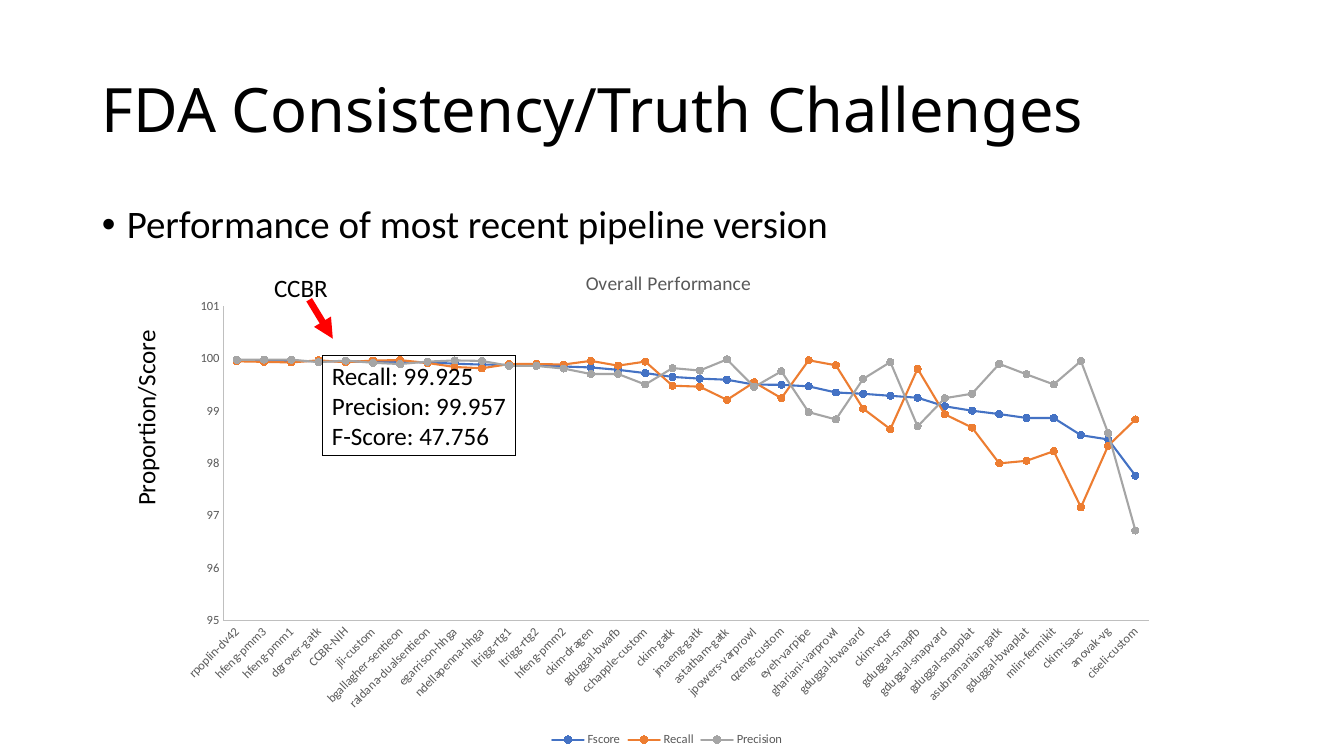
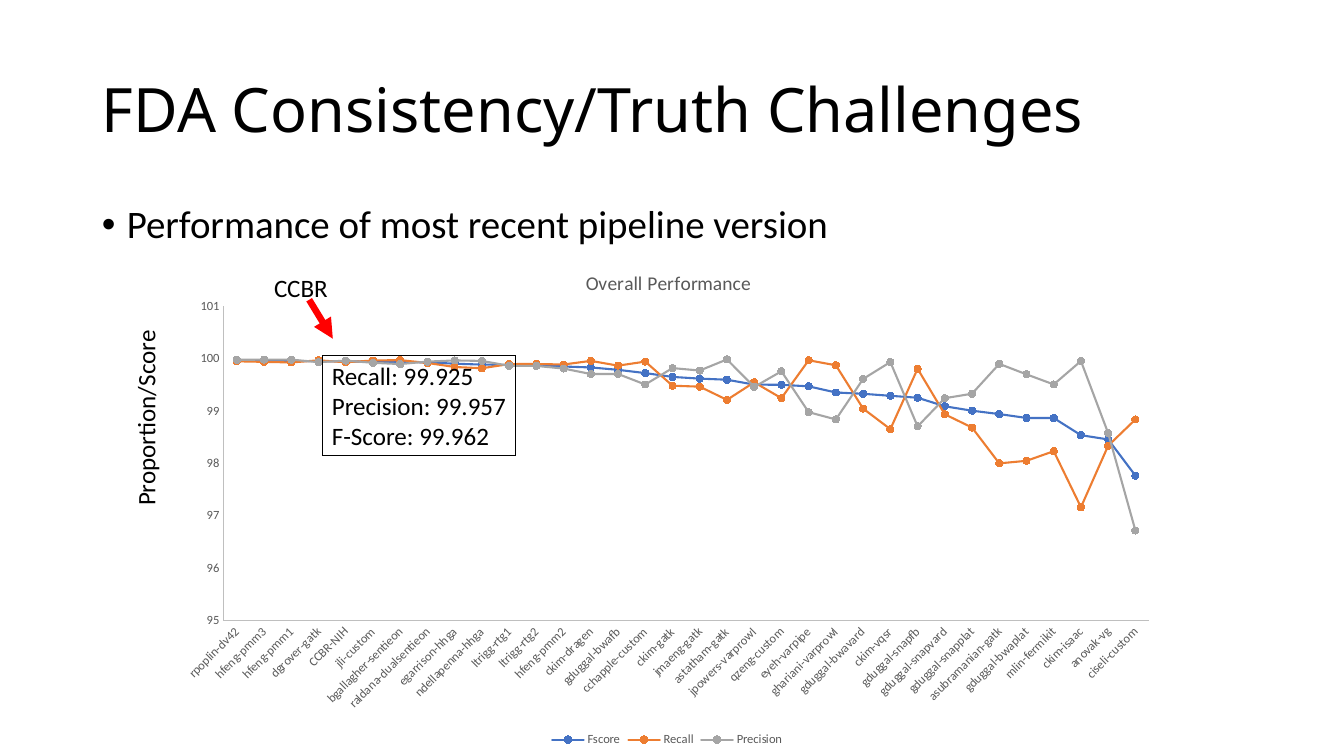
47.756: 47.756 -> 99.962 (454, 438)
